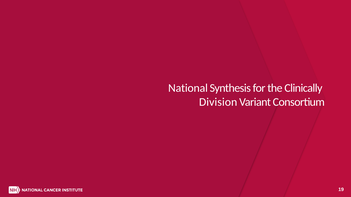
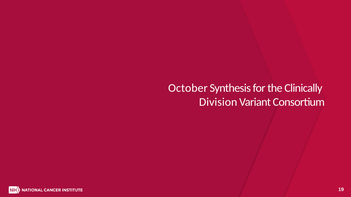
National: National -> October (188, 88)
